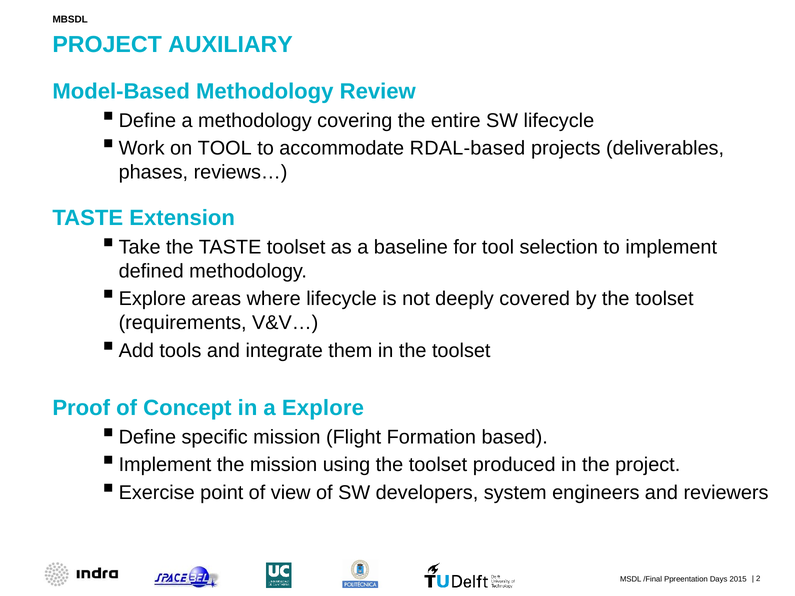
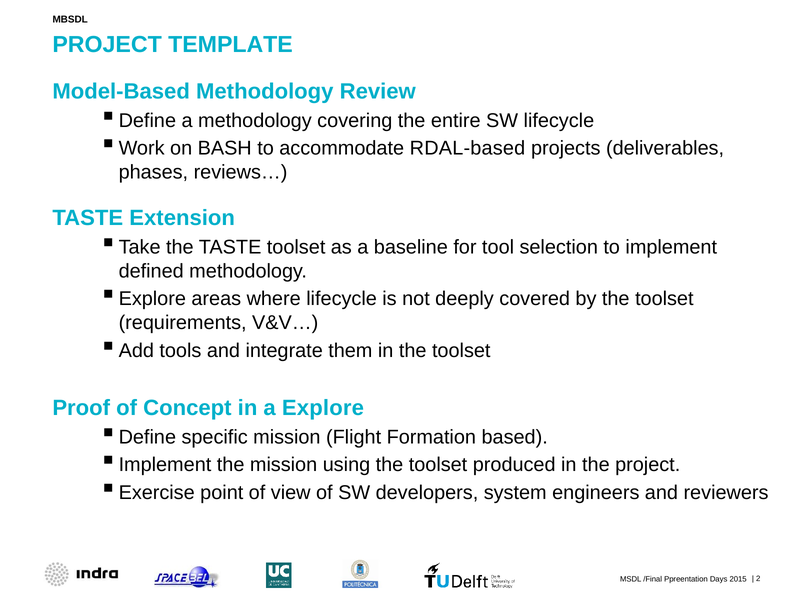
AUXILIARY: AUXILIARY -> TEMPLATE (231, 44)
on TOOL: TOOL -> BASH (225, 148)
